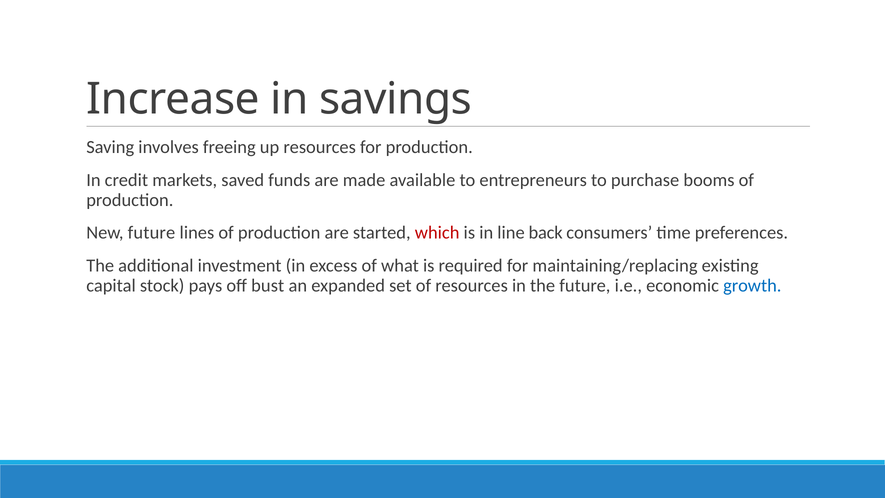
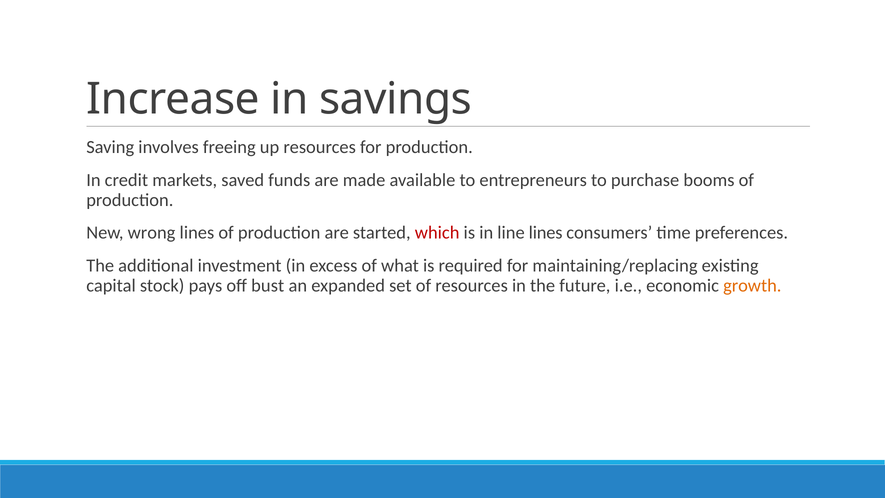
New future: future -> wrong (152, 233)
line back: back -> lines (546, 233)
growth colour: blue -> orange (752, 285)
